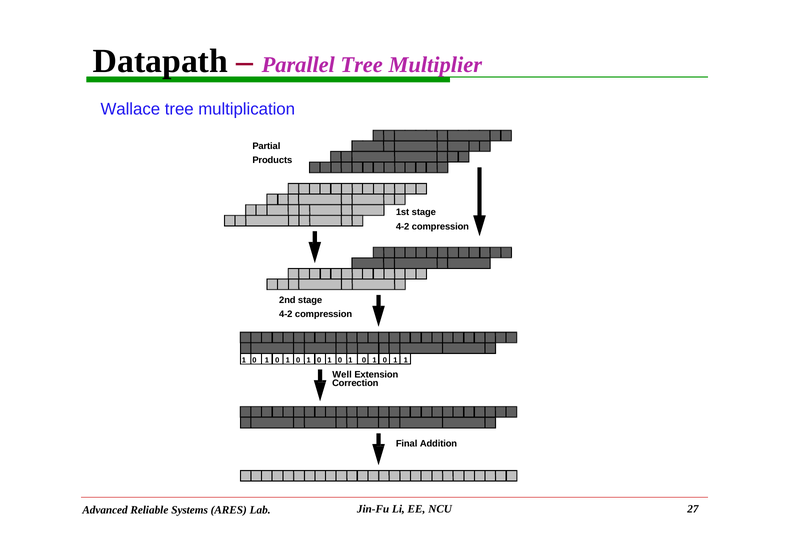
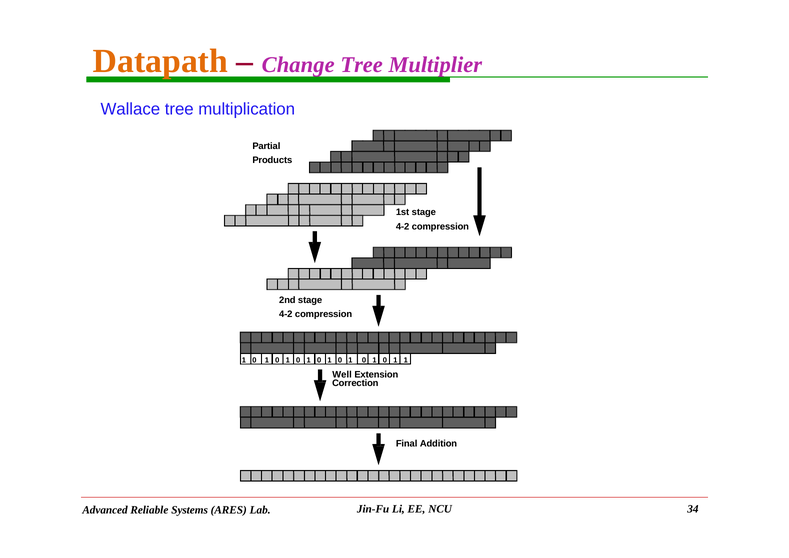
Datapath colour: black -> orange (160, 61)
Parallel: Parallel -> Change (298, 65)
27: 27 -> 34 (693, 509)
